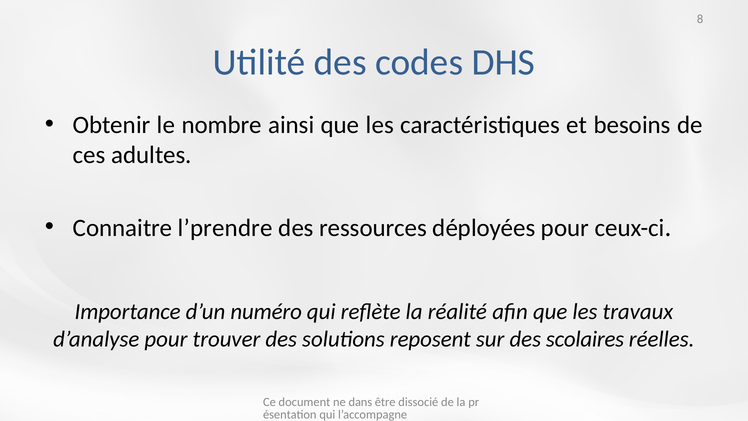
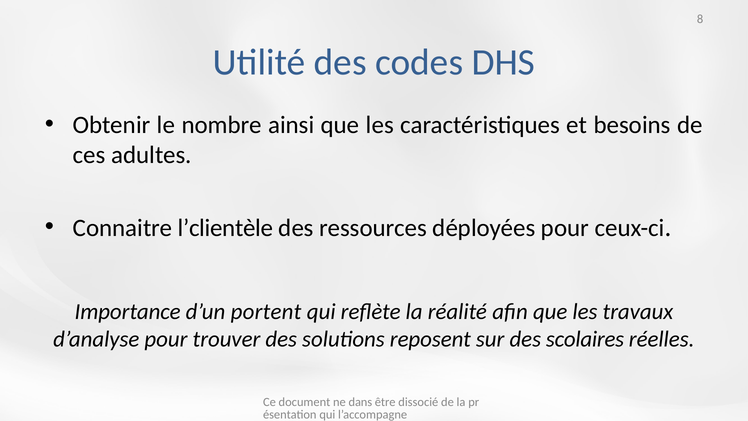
l’prendre: l’prendre -> l’clientèle (225, 228)
numéro: numéro -> portent (266, 312)
